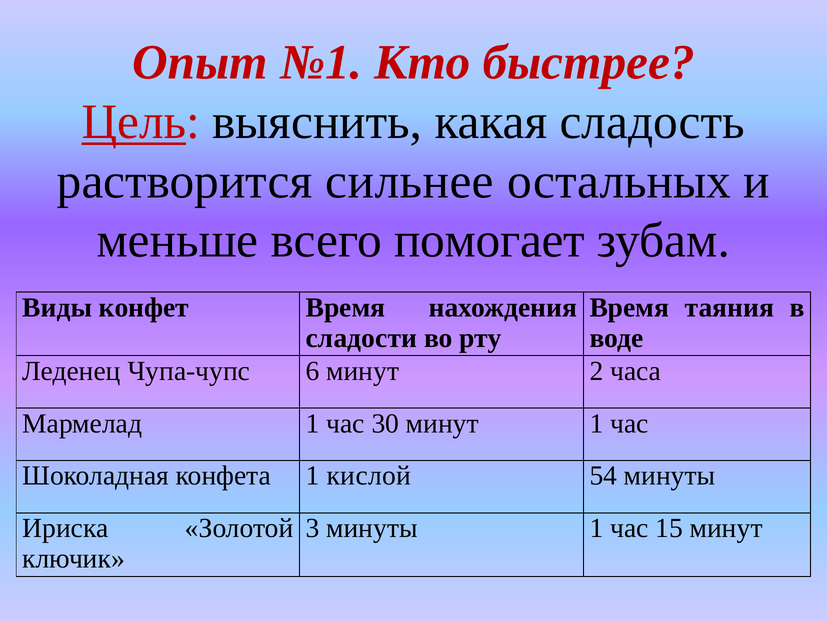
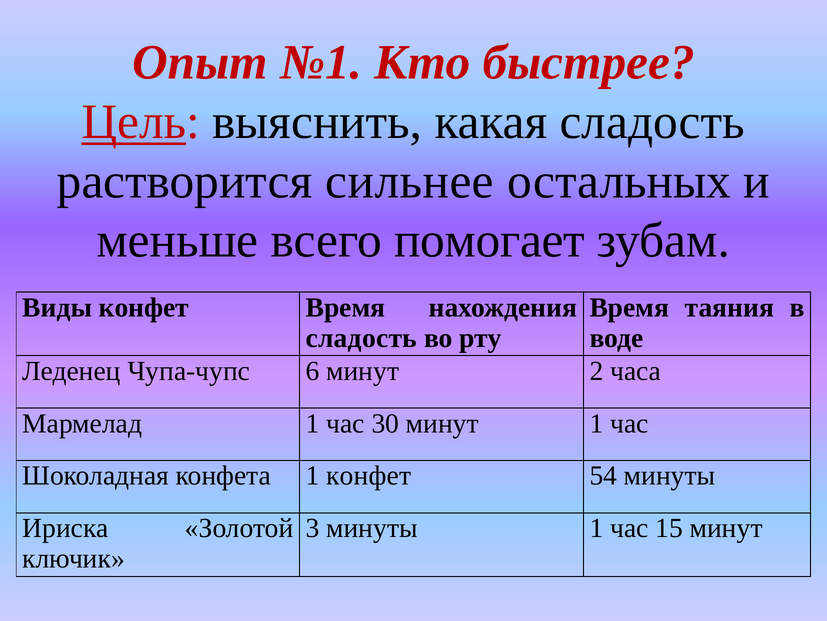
сладости: сладости -> сладость (361, 338)
1 кислой: кислой -> конфет (369, 475)
